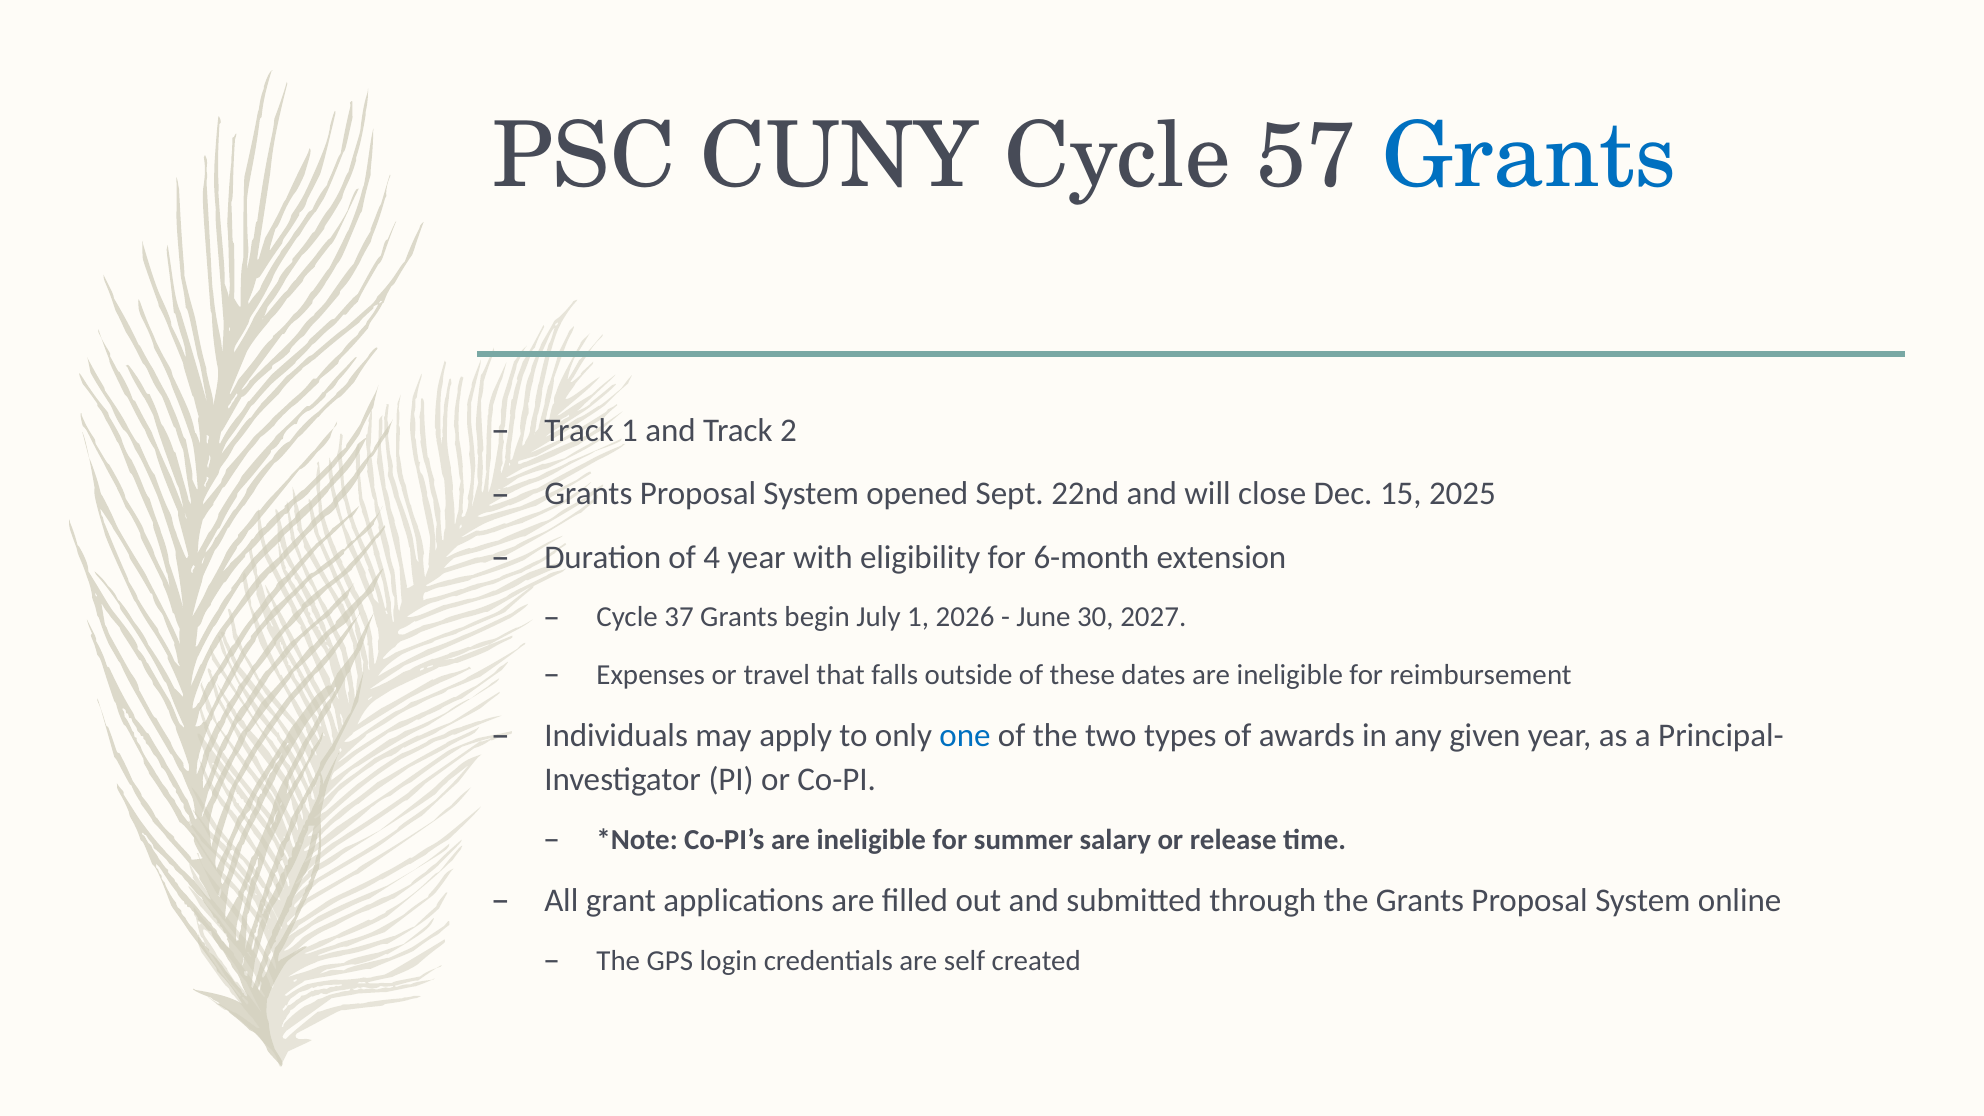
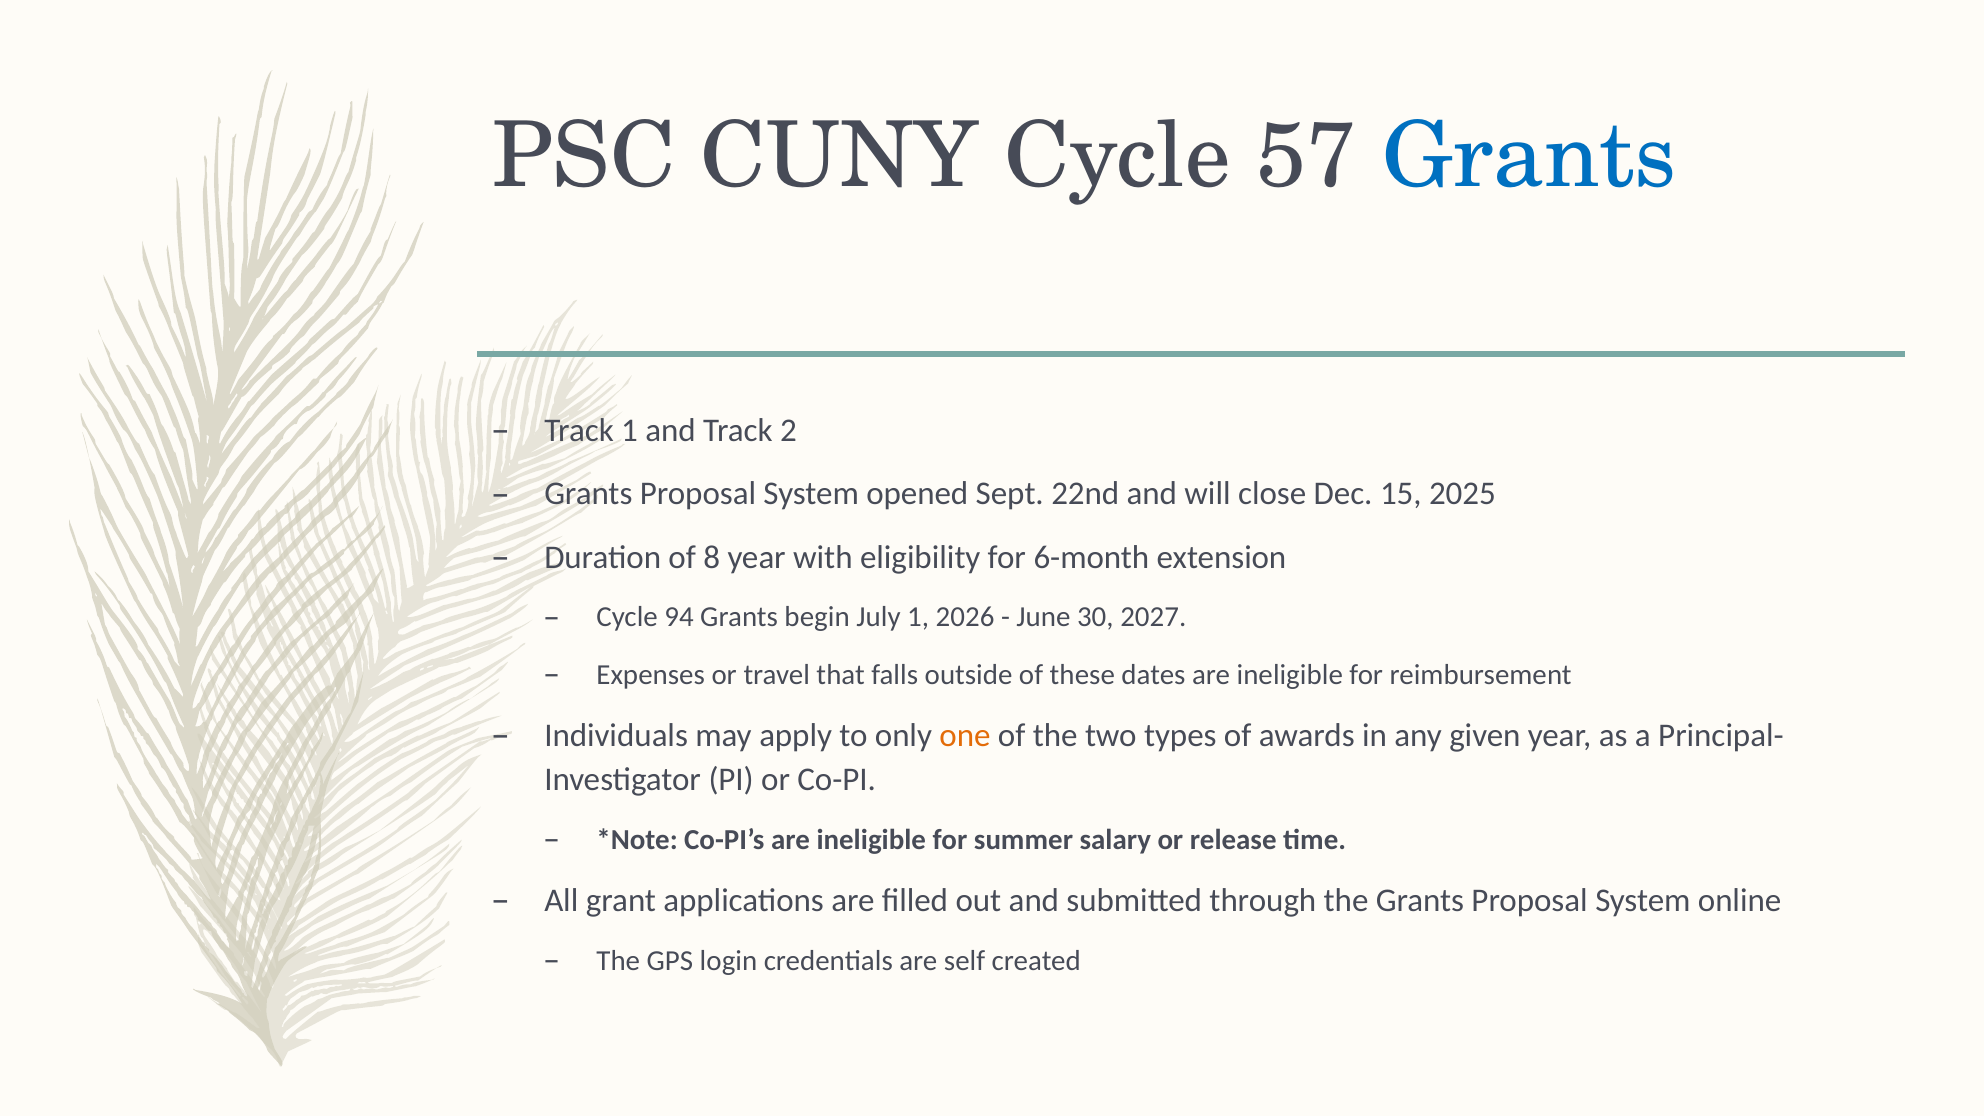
4: 4 -> 8 (712, 557)
37: 37 -> 94 (679, 617)
one colour: blue -> orange (965, 736)
